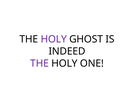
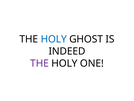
HOLY colour: purple -> blue (54, 39)
